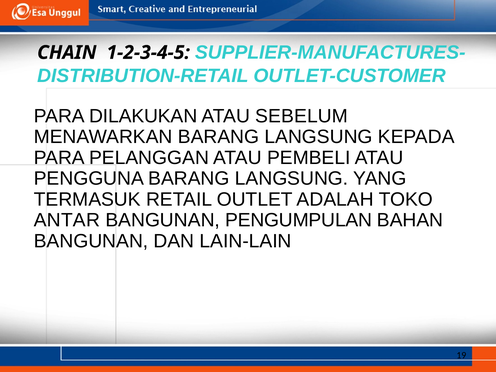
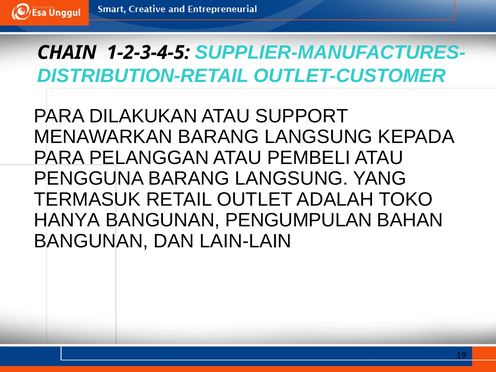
SEBELUM: SEBELUM -> SUPPORT (302, 116)
ANTAR: ANTAR -> HANYA (67, 220)
